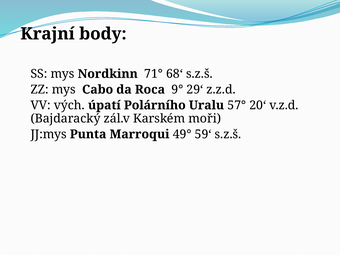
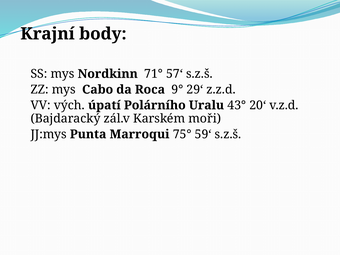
68‘: 68‘ -> 57‘ (174, 74)
57°: 57° -> 43° (237, 105)
49°: 49° -> 75° (182, 134)
